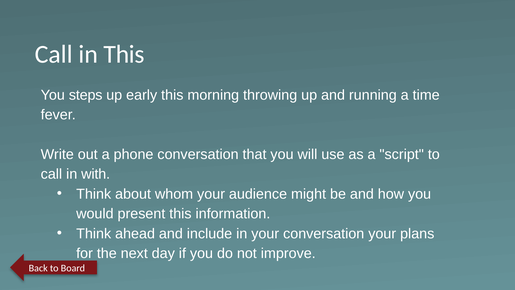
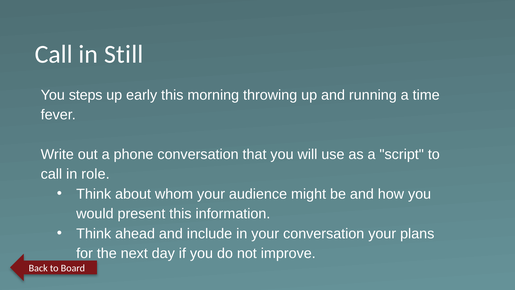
in This: This -> Still (124, 54)
with: with -> role (96, 174)
